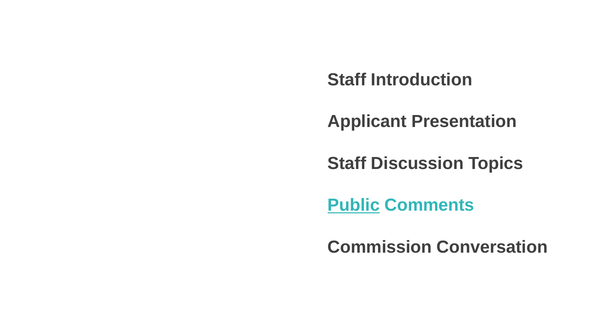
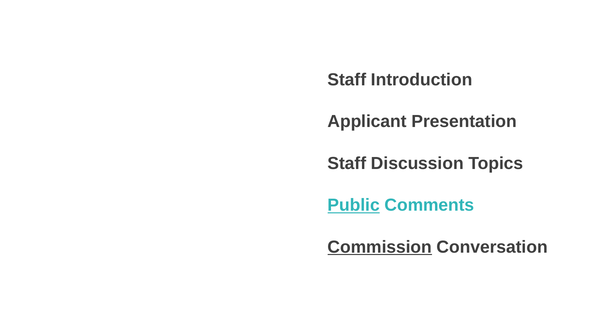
Commission underline: none -> present (380, 247)
